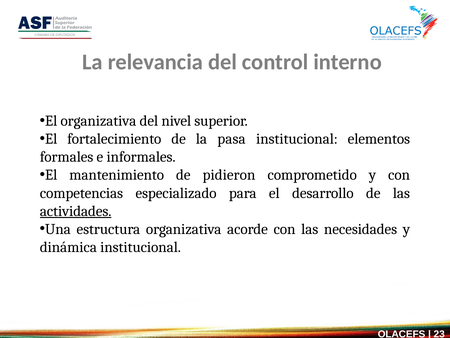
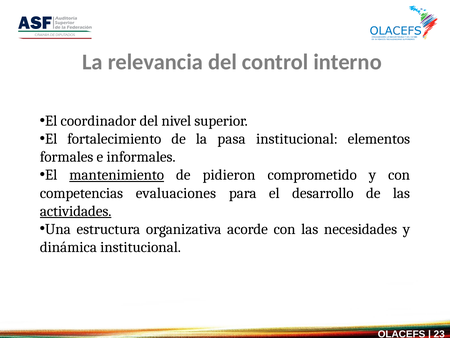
El organizativa: organizativa -> coordinador (98, 121)
mantenimiento underline: none -> present (117, 175)
especializado: especializado -> evaluaciones (176, 193)
